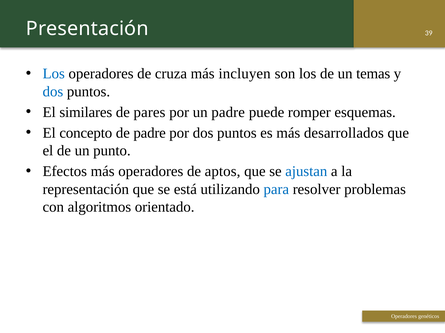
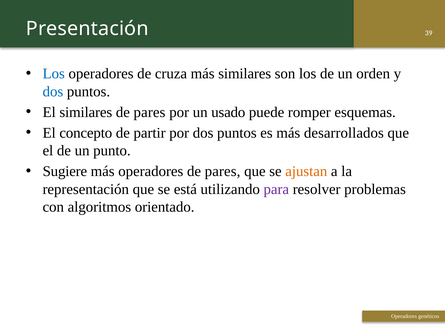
más incluyen: incluyen -> similares (245, 74)
temas: temas -> orden (373, 74)
un padre: padre -> usado (228, 112)
de padre: padre -> partir (150, 133)
Efectos: Efectos -> Sugiere (65, 172)
operadores de aptos: aptos -> pares (223, 172)
ajustan colour: blue -> orange (306, 172)
para colour: blue -> purple (276, 190)
